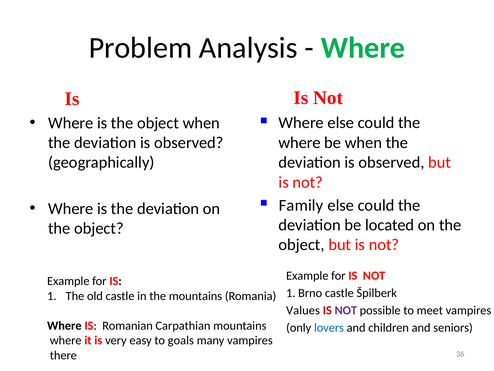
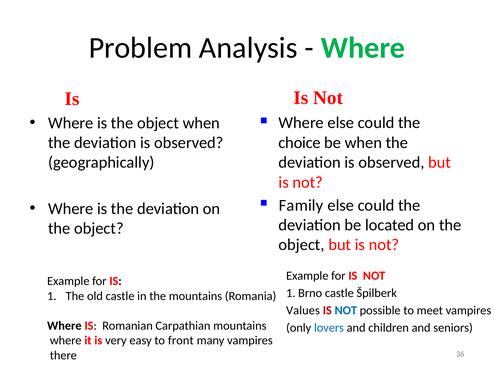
where: where -> choice (300, 142)
NOT colour: purple -> blue (346, 310)
goals: goals -> front (181, 340)
